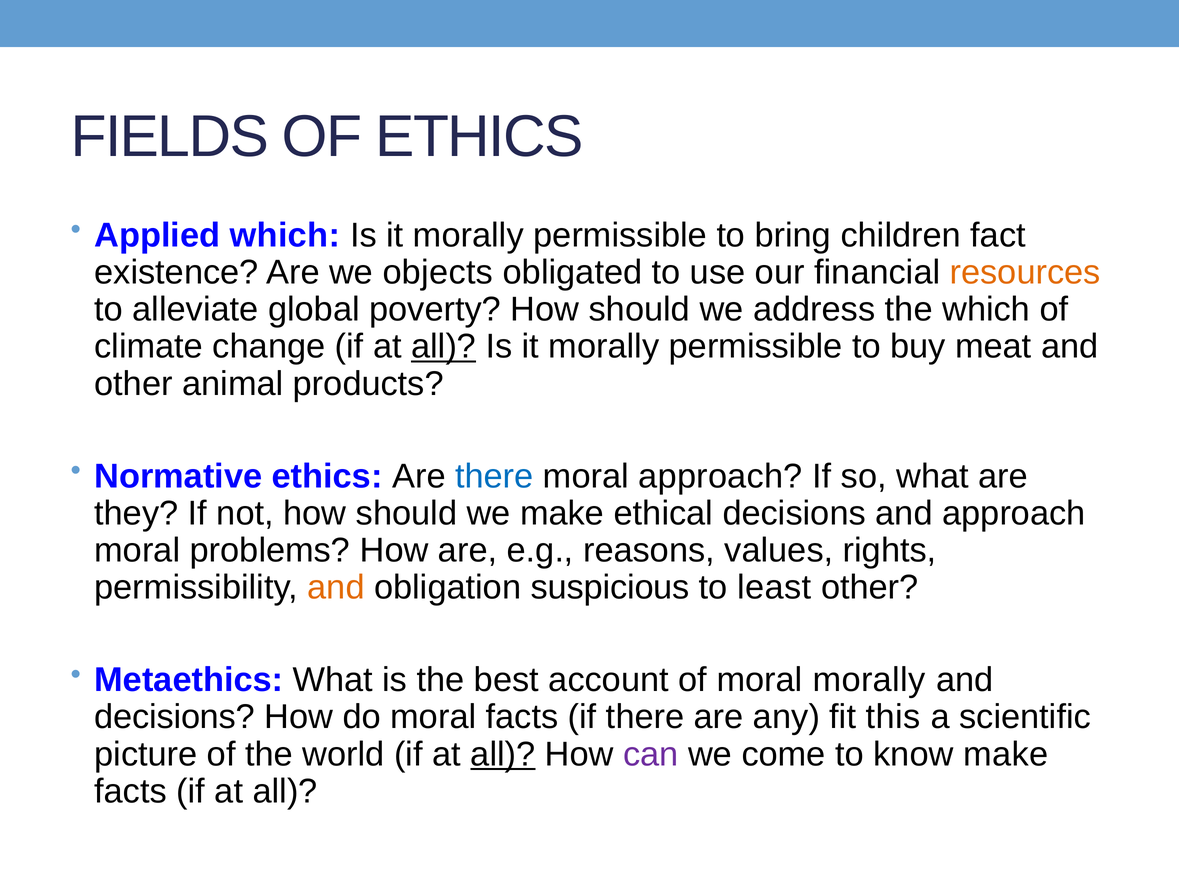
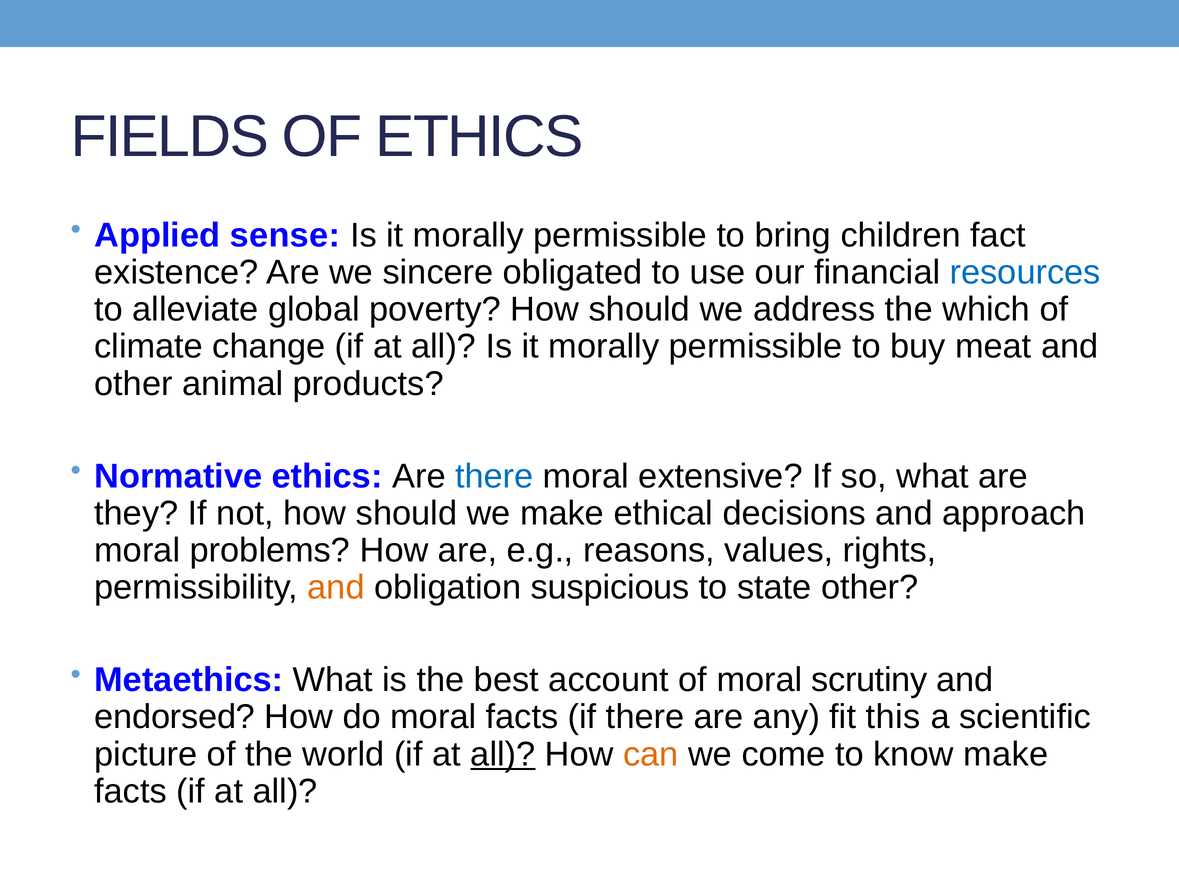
Applied which: which -> sense (285, 235)
objects: objects -> sincere (438, 272)
resources colour: orange -> blue (1025, 272)
all underline: present -> none (444, 347)
moral approach: approach -> extensive (721, 476)
least: least -> state (774, 588)
moral morally: morally -> scrutiny (869, 680)
decisions: decisions -> endorsed (175, 717)
can colour: purple -> orange (651, 754)
